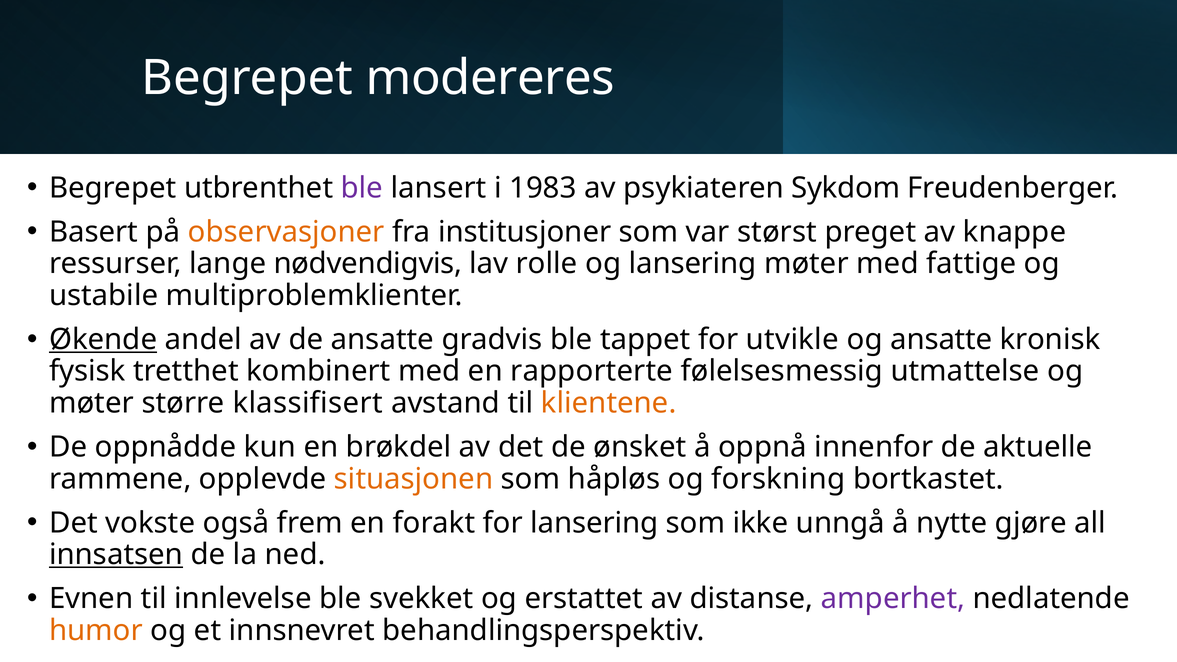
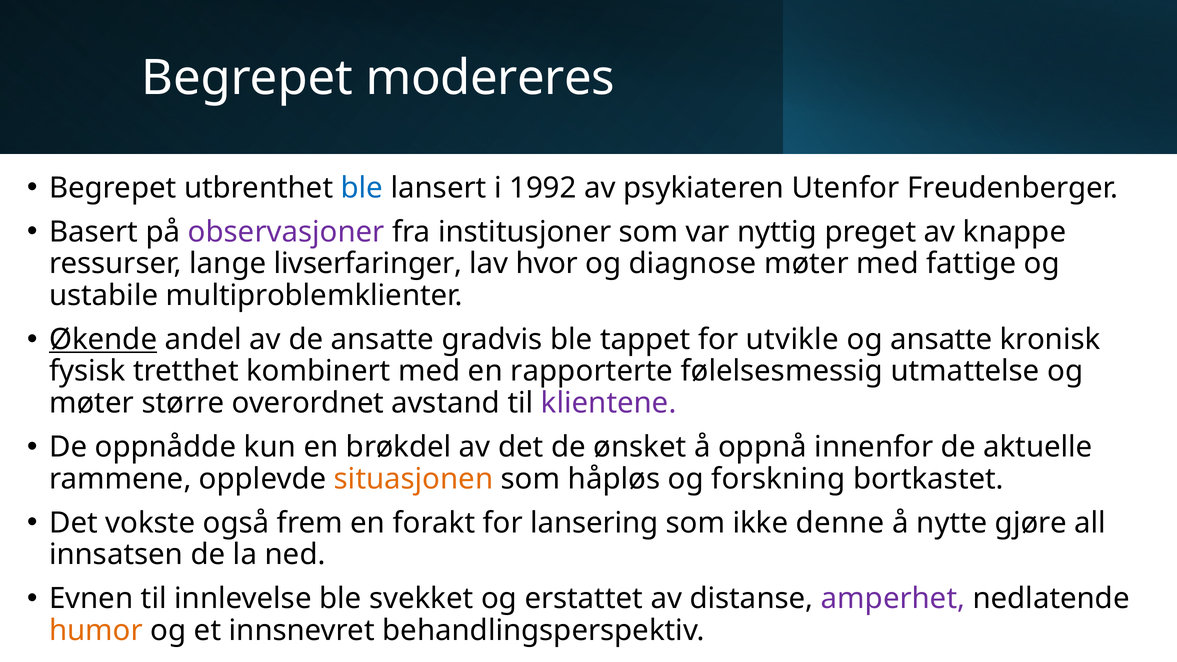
ble colour: purple -> blue (362, 188)
1983: 1983 -> 1992 (543, 188)
Sykdom: Sykdom -> Utenfor (845, 188)
observasjoner colour: orange -> purple (286, 232)
størst: størst -> nyttig (777, 232)
nødvendigvis: nødvendigvis -> livserfaringer (368, 264)
rolle: rolle -> hvor (547, 264)
og lansering: lansering -> diagnose (693, 264)
klassifisert: klassifisert -> overordnet (308, 403)
klientene colour: orange -> purple (609, 403)
unngå: unngå -> denne (840, 523)
innsatsen underline: present -> none (116, 555)
